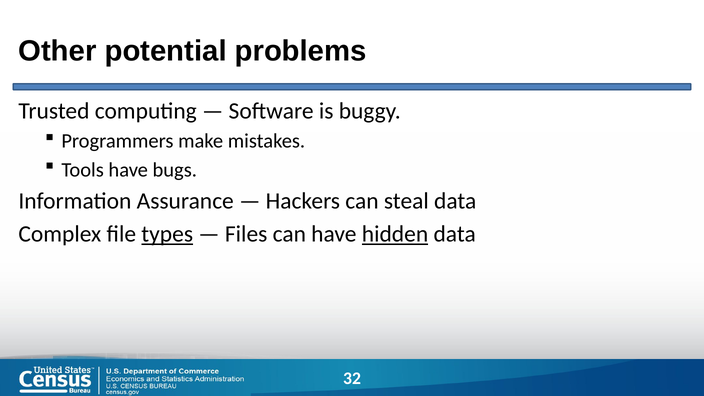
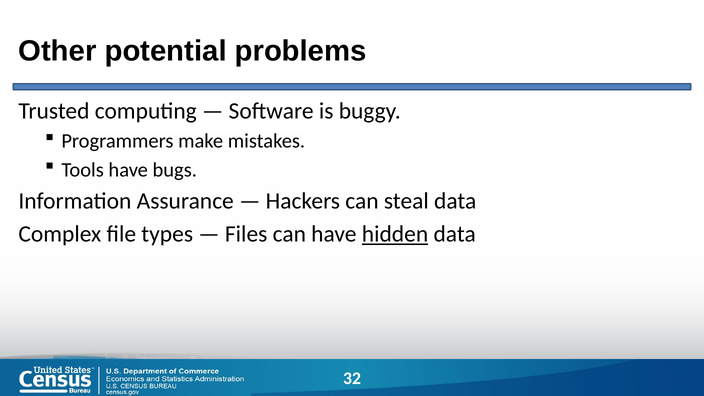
types underline: present -> none (167, 234)
